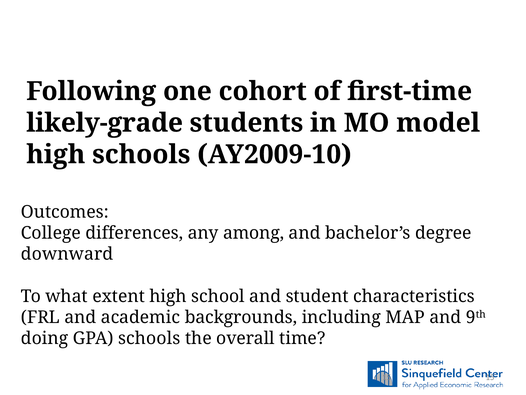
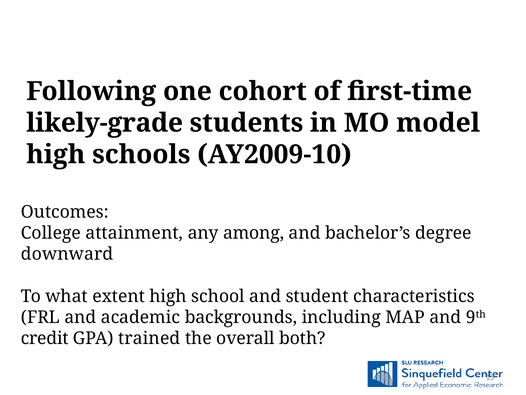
differences: differences -> attainment (134, 233)
doing: doing -> credit (45, 338)
GPA schools: schools -> trained (149, 338)
time: time -> both (302, 338)
